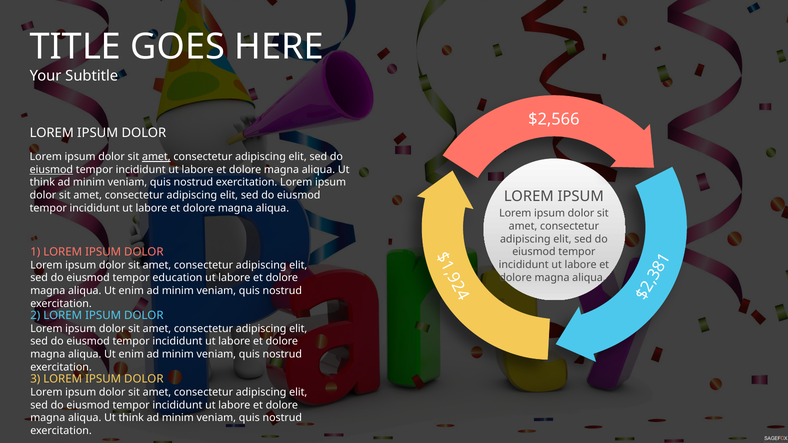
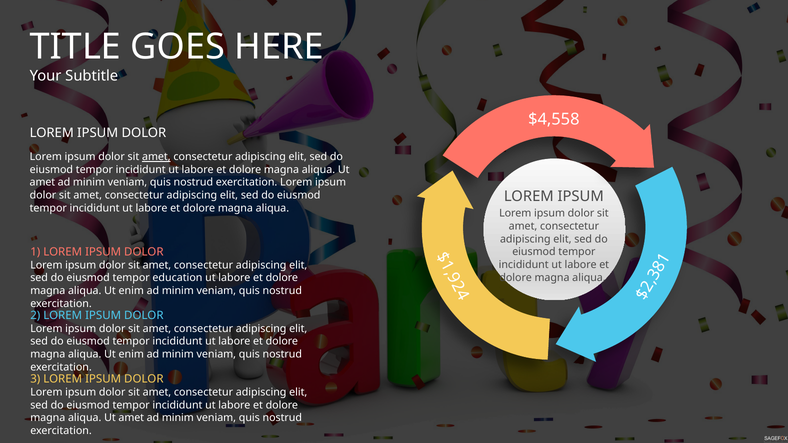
$2,566: $2,566 -> $4,558 (554, 119)
eiusmod underline: present -> none (51, 170)
think: think -> amet (42, 183)
think: think -> amet (131, 418)
